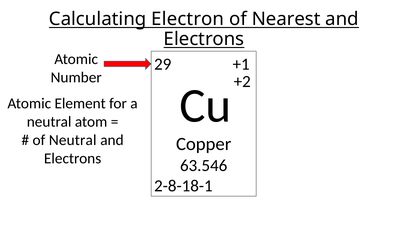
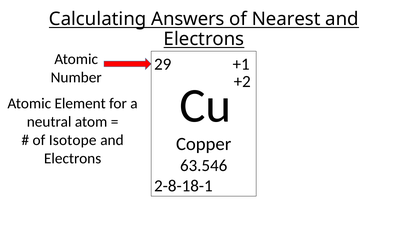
Electron: Electron -> Answers (188, 19)
of Neutral: Neutral -> Isotope (73, 140)
